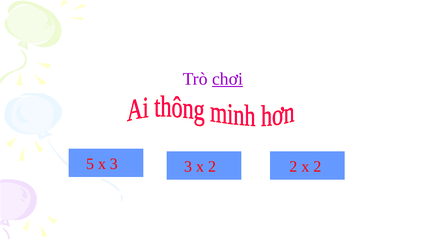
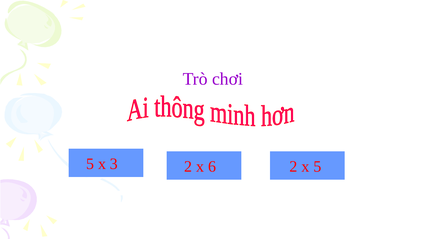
chơi underline: present -> none (228, 79)
3 3: 3 -> 2 (188, 166)
2: 2 -> 6 (212, 166)
2 x 2: 2 -> 5 (317, 166)
